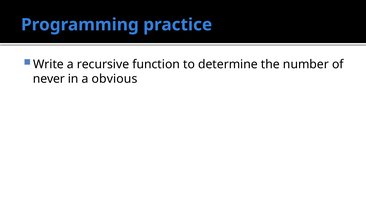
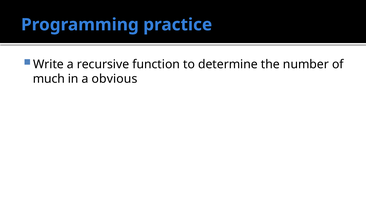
never: never -> much (49, 79)
